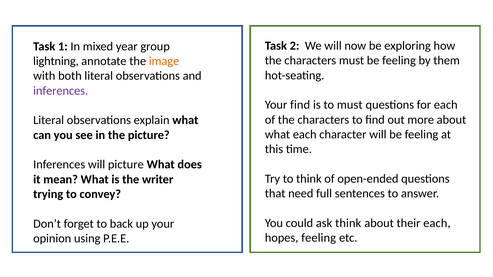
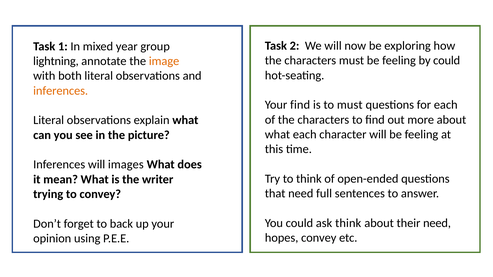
by them: them -> could (447, 61)
inferences colour: purple -> orange (61, 91)
will picture: picture -> images (126, 165)
their each: each -> need (437, 223)
hopes feeling: feeling -> convey (319, 238)
